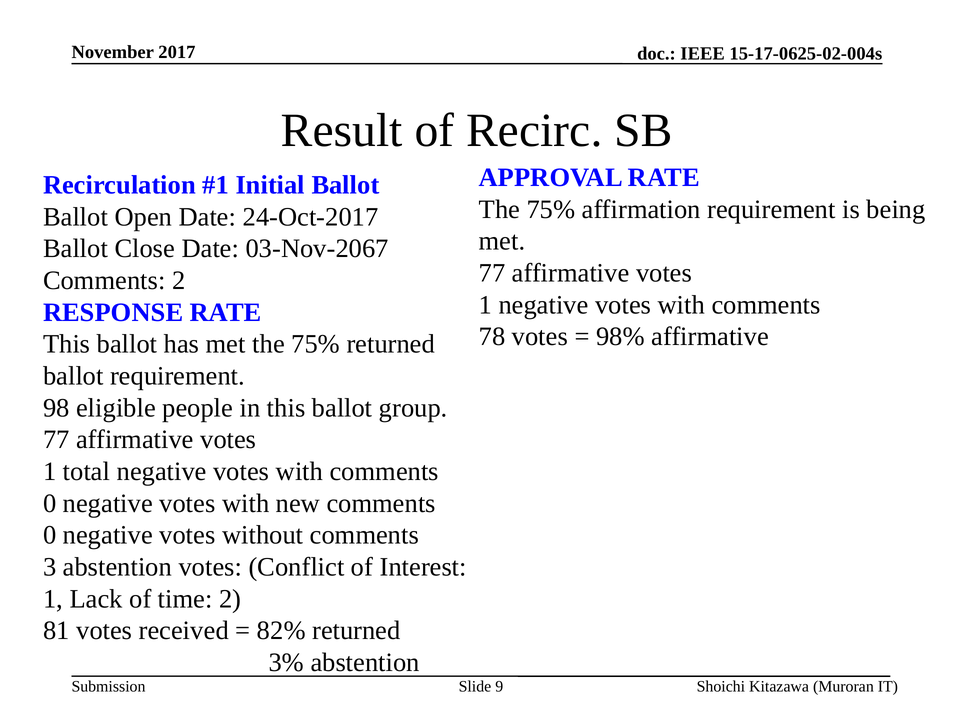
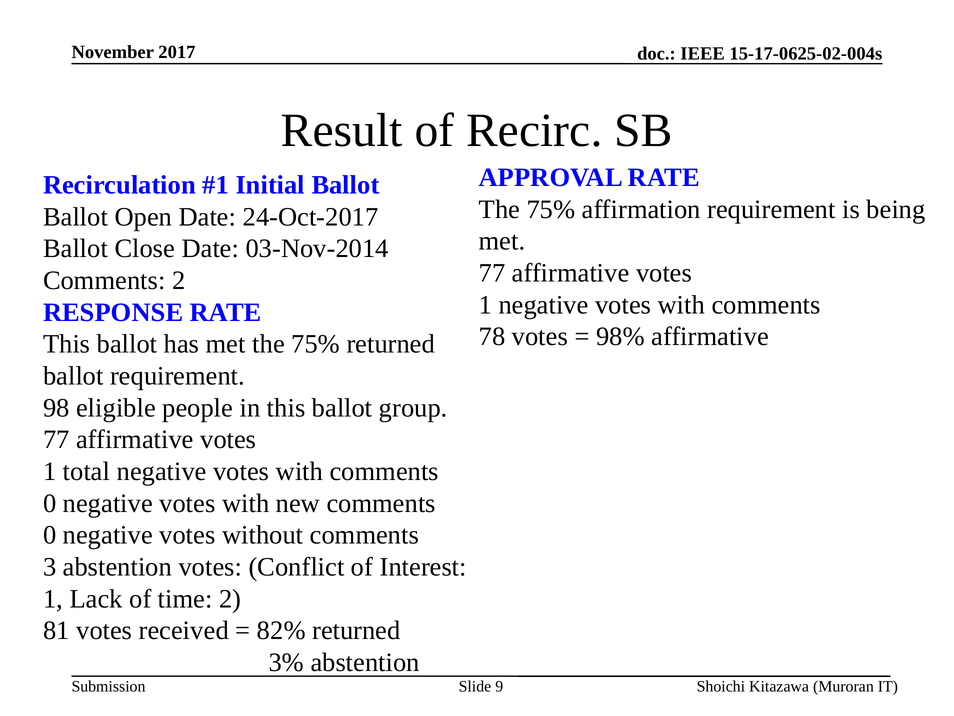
03-Nov-2067: 03-Nov-2067 -> 03-Nov-2014 (317, 248)
